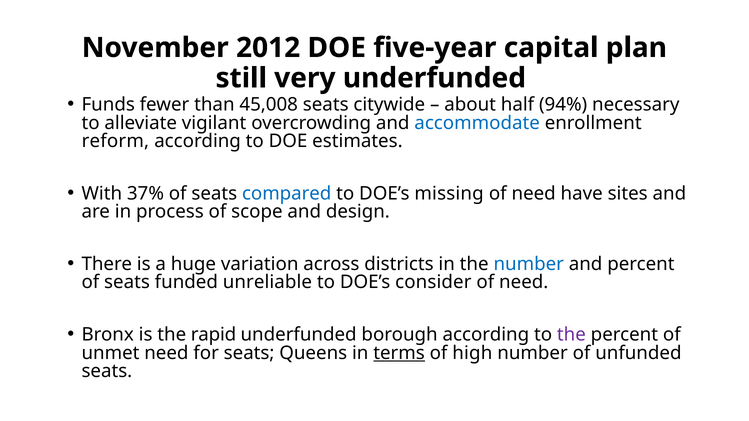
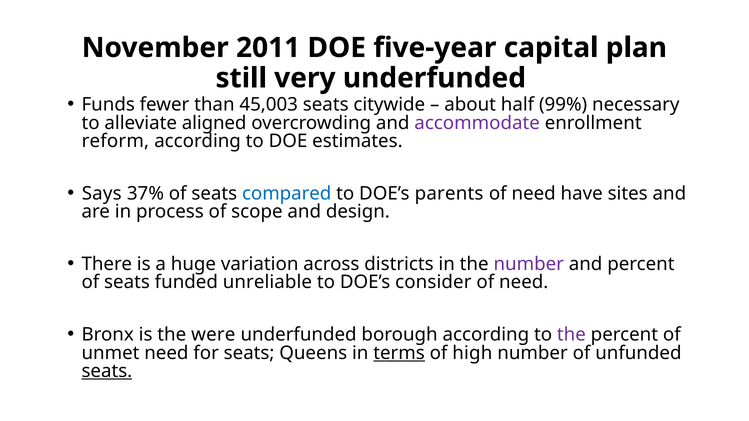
2012: 2012 -> 2011 (268, 48)
45,008: 45,008 -> 45,003 (269, 105)
94%: 94% -> 99% (563, 105)
vigilant: vigilant -> aligned (214, 123)
accommodate colour: blue -> purple (477, 123)
With: With -> Says (102, 194)
missing: missing -> parents (449, 194)
number colour: blue -> purple (529, 264)
rapid: rapid -> were (213, 335)
seats underline: none -> present (107, 371)
